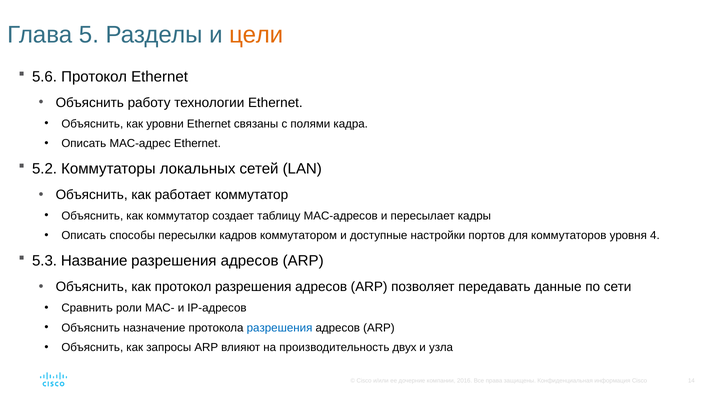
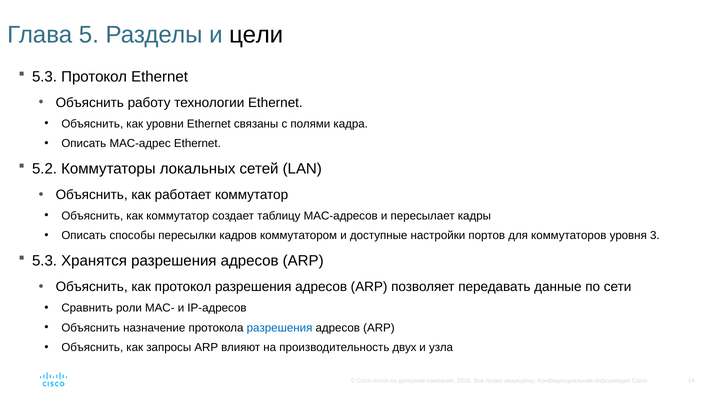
цели colour: orange -> black (256, 35)
5.6: 5.6 -> 5.3 (44, 77)
4: 4 -> 3 (655, 236)
Название: Название -> Хранятся (94, 261)
